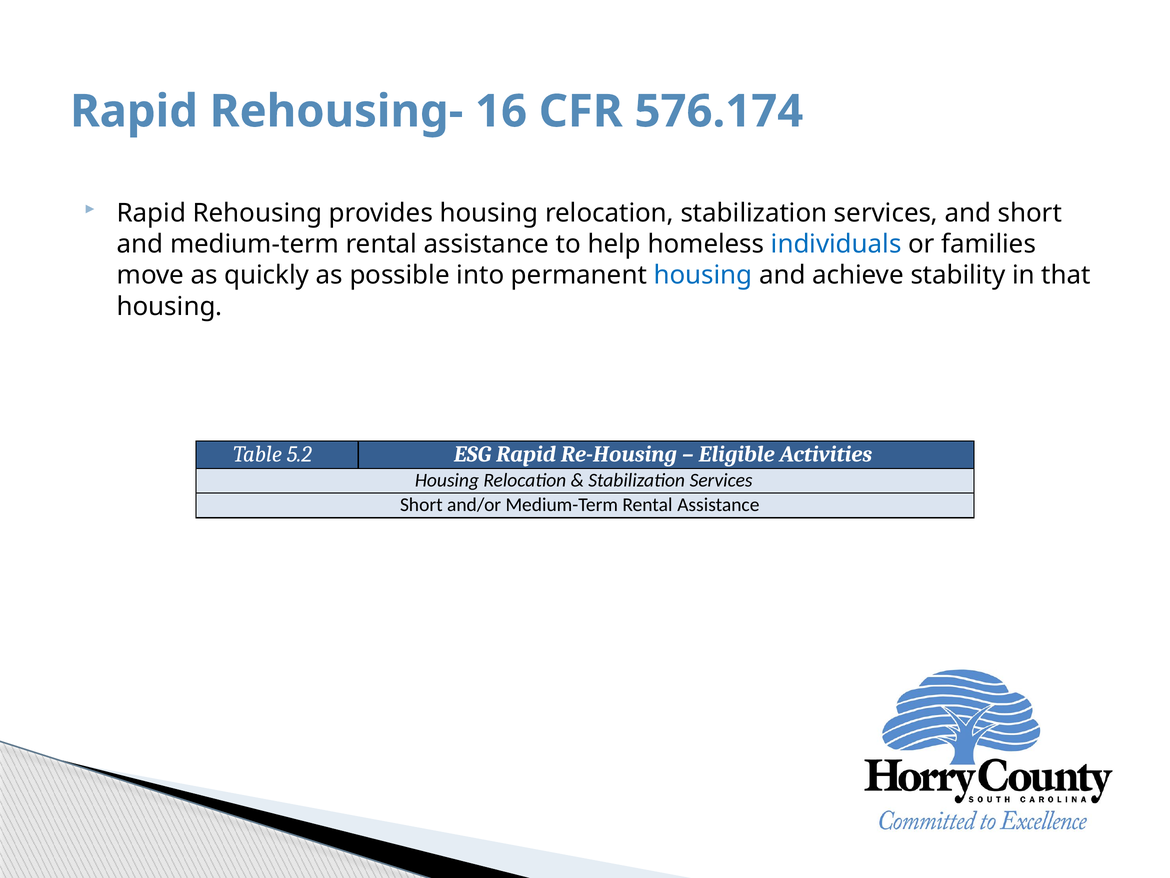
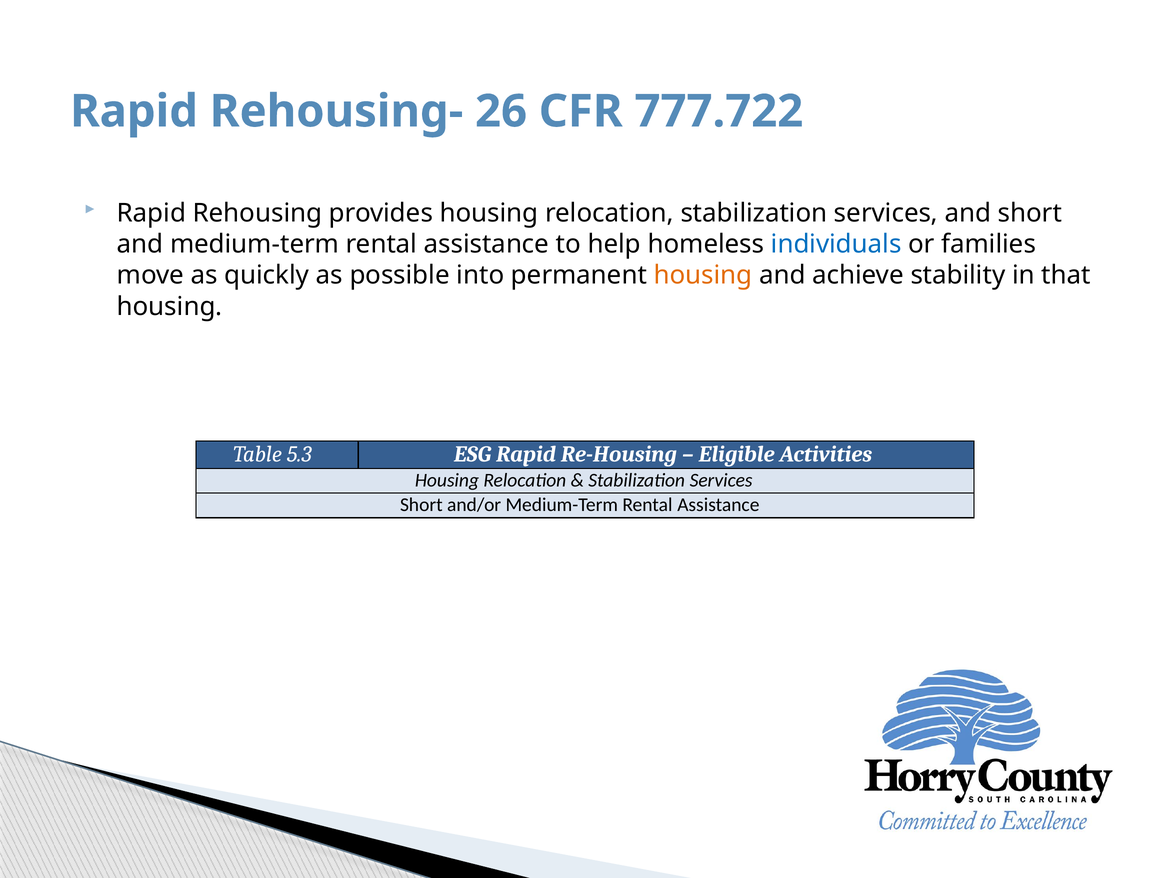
16: 16 -> 26 (501, 111)
576.174: 576.174 -> 777.722 (719, 111)
housing colour: blue -> orange (703, 275)
5.2: 5.2 -> 5.3 (299, 454)
